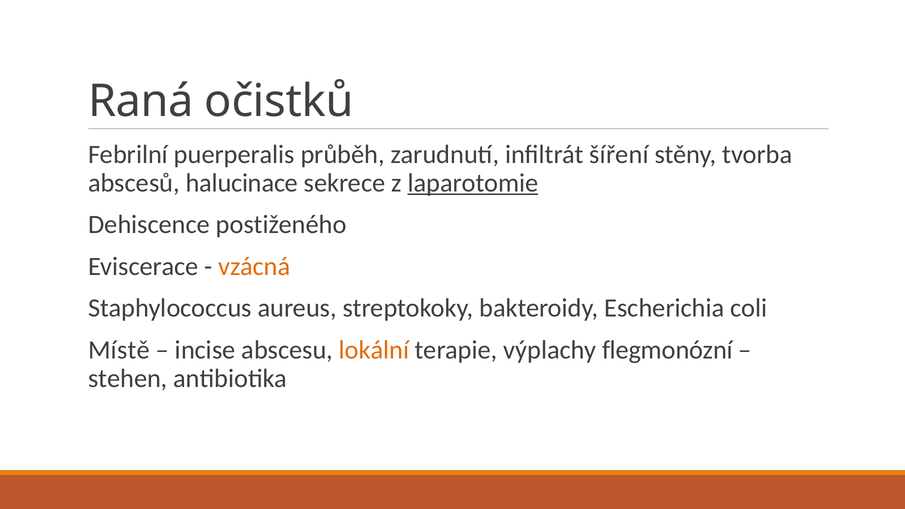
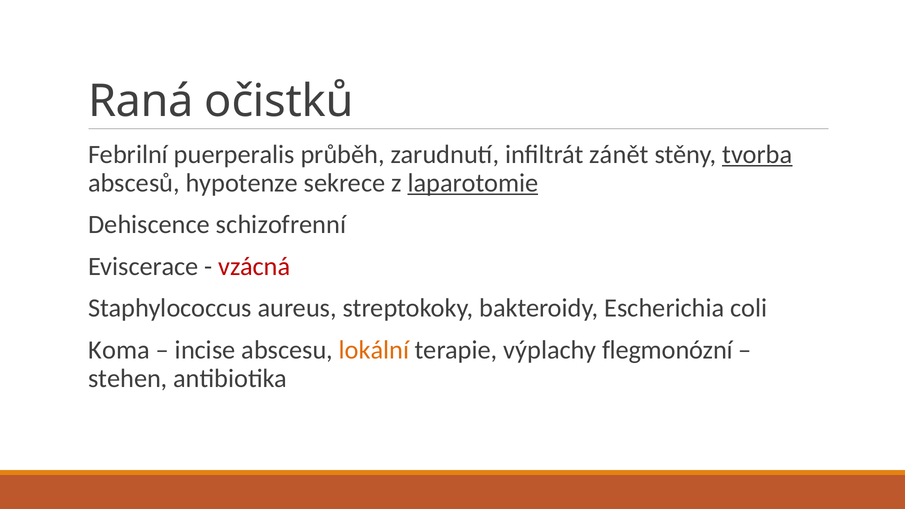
šíření: šíření -> zánět (619, 155)
tvorba underline: none -> present (757, 155)
halucinace: halucinace -> hypotenze (242, 183)
postiženého: postiženého -> schizofrenní (281, 225)
vzácná colour: orange -> red (254, 266)
Místě: Místě -> Koma (119, 350)
